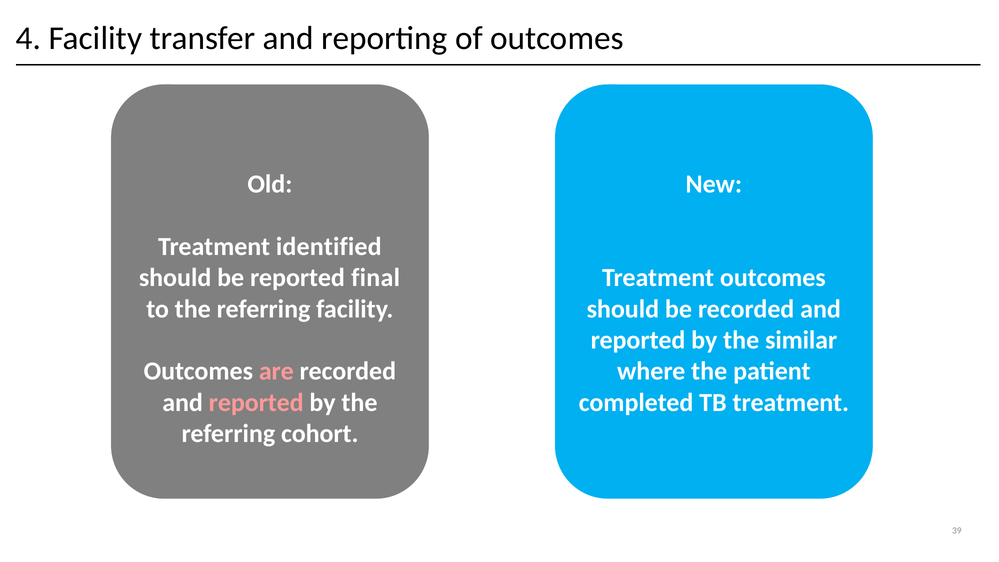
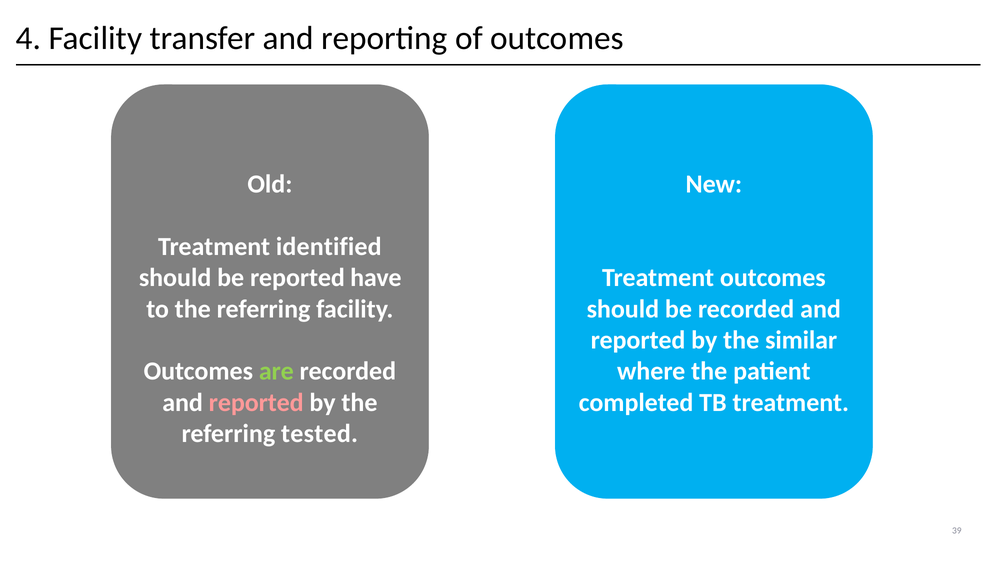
final: final -> have (376, 278)
are colour: pink -> light green (276, 371)
cohort: cohort -> tested (320, 434)
